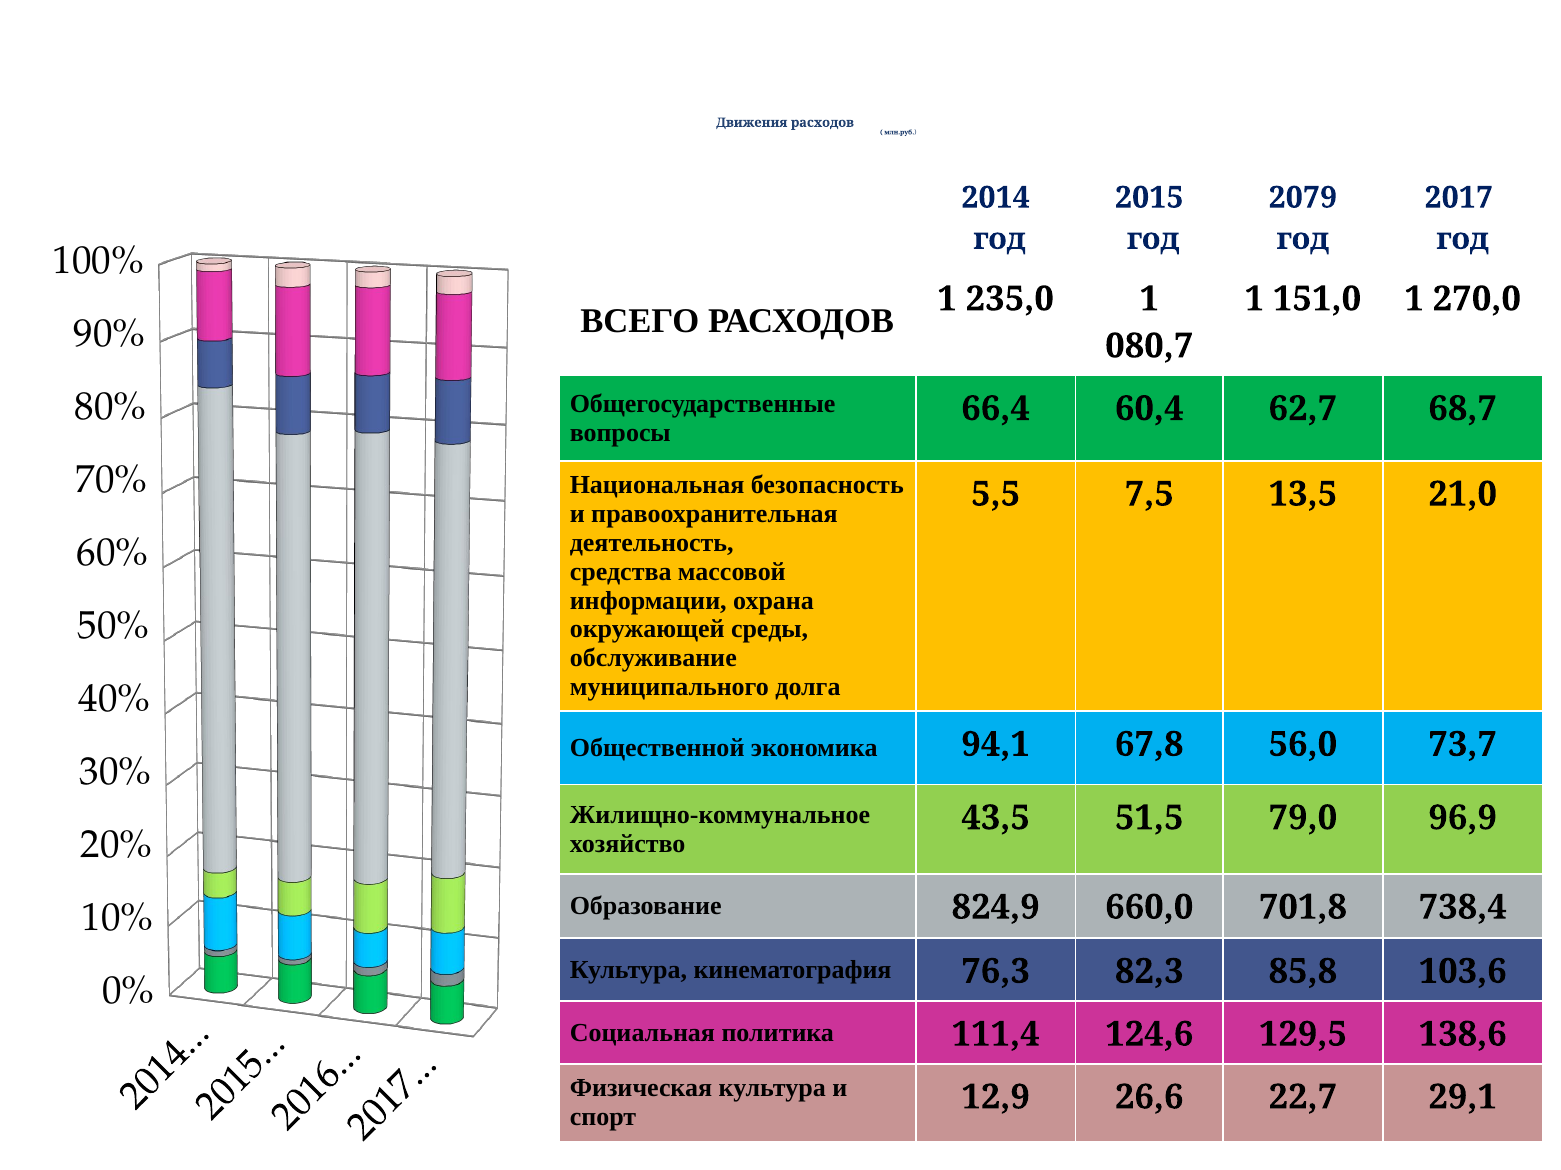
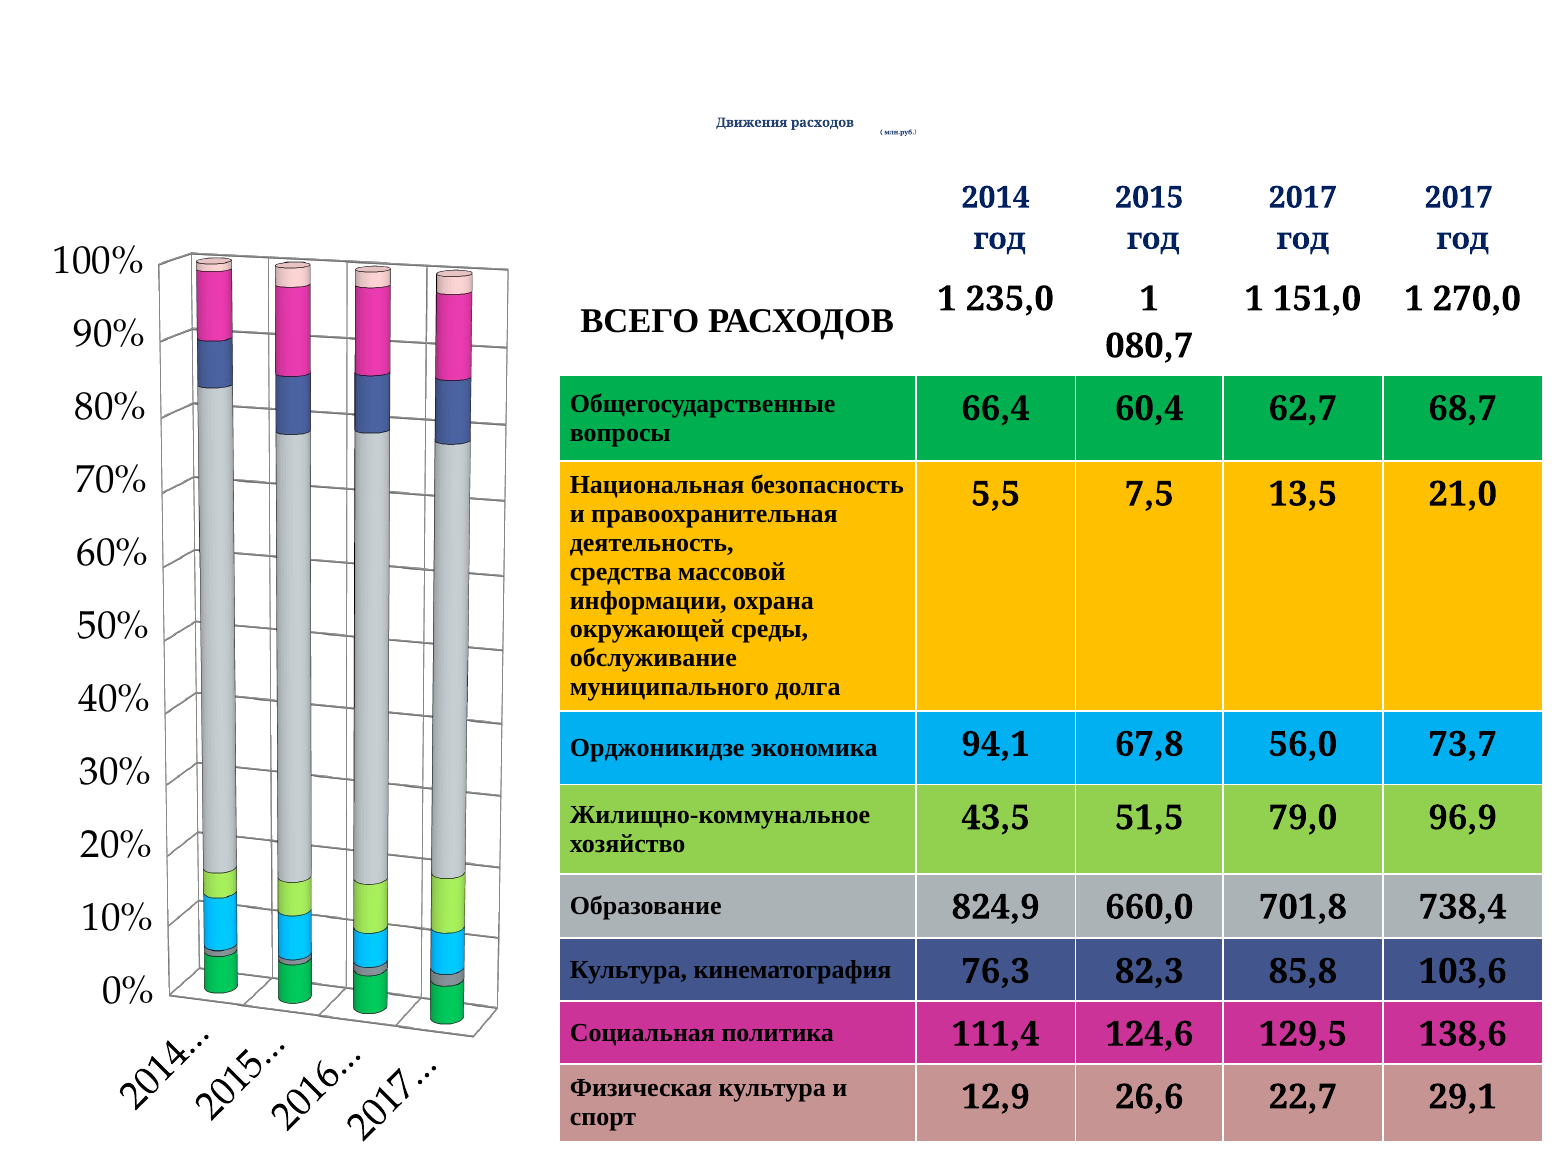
2079: 2079 -> 2017 (1303, 198)
Общественной: Общественной -> Орджоникидзе (657, 748)
